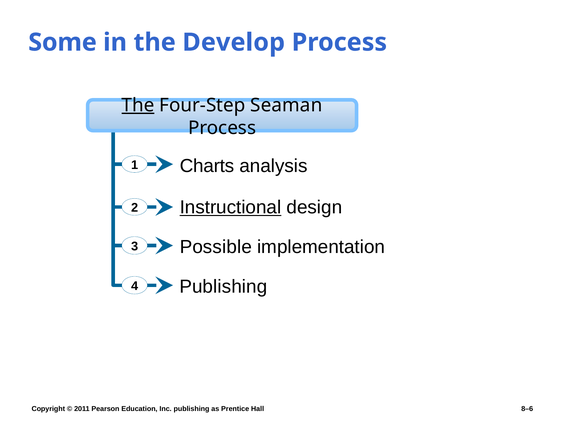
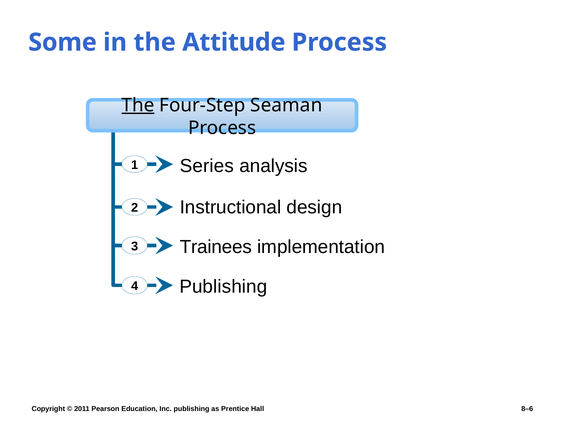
Develop: Develop -> Attitude (234, 42)
Charts: Charts -> Series (207, 166)
Instructional underline: present -> none (230, 208)
Possible: Possible -> Trainees (216, 247)
